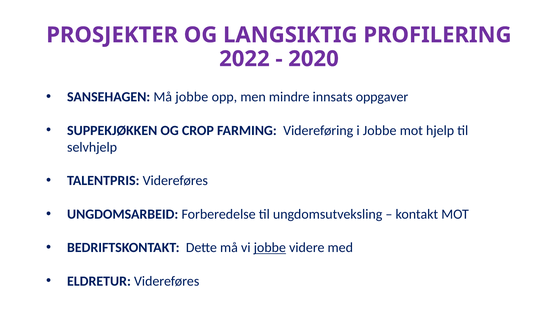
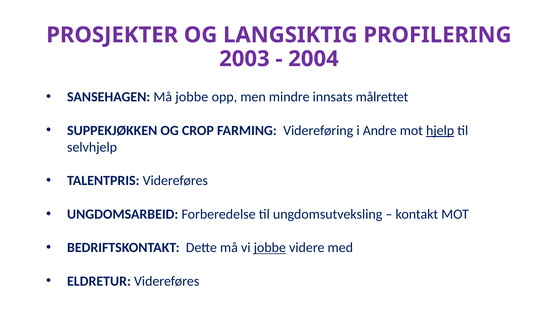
2022: 2022 -> 2003 (244, 59)
2020: 2020 -> 2004 (313, 59)
oppgaver: oppgaver -> målrettet (382, 97)
i Jobbe: Jobbe -> Andre (380, 130)
hjelp underline: none -> present (440, 130)
